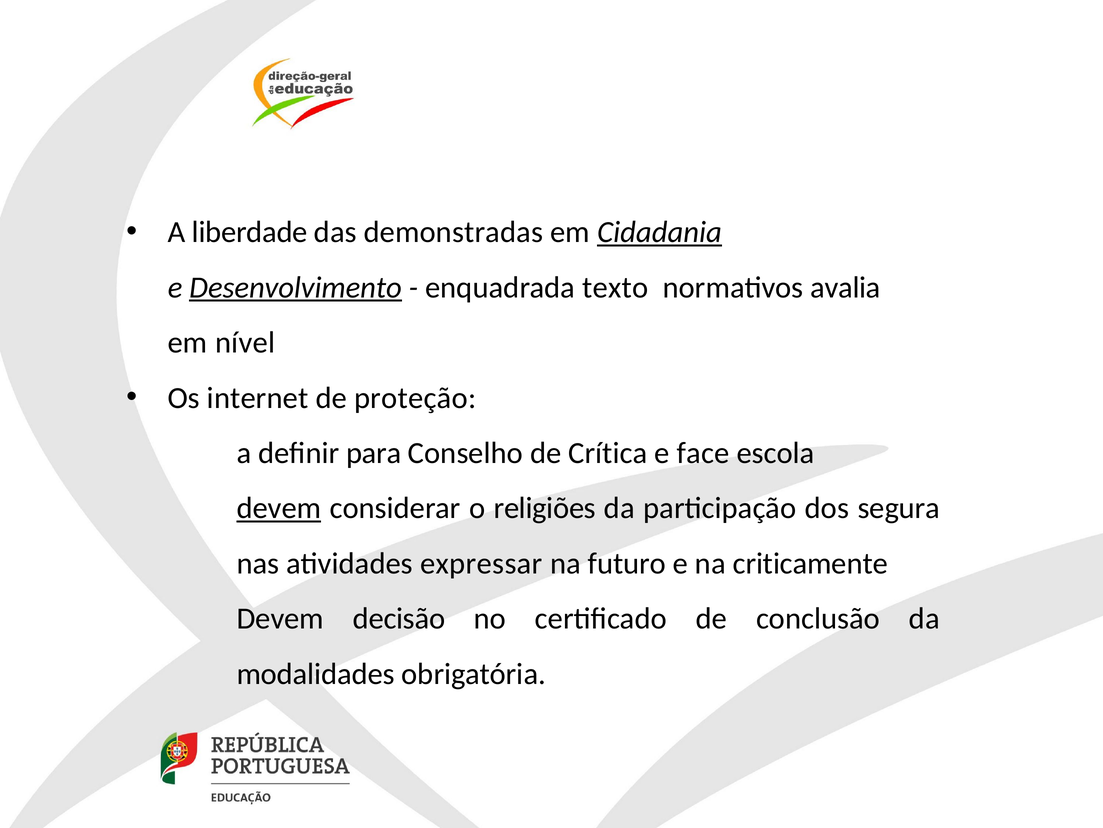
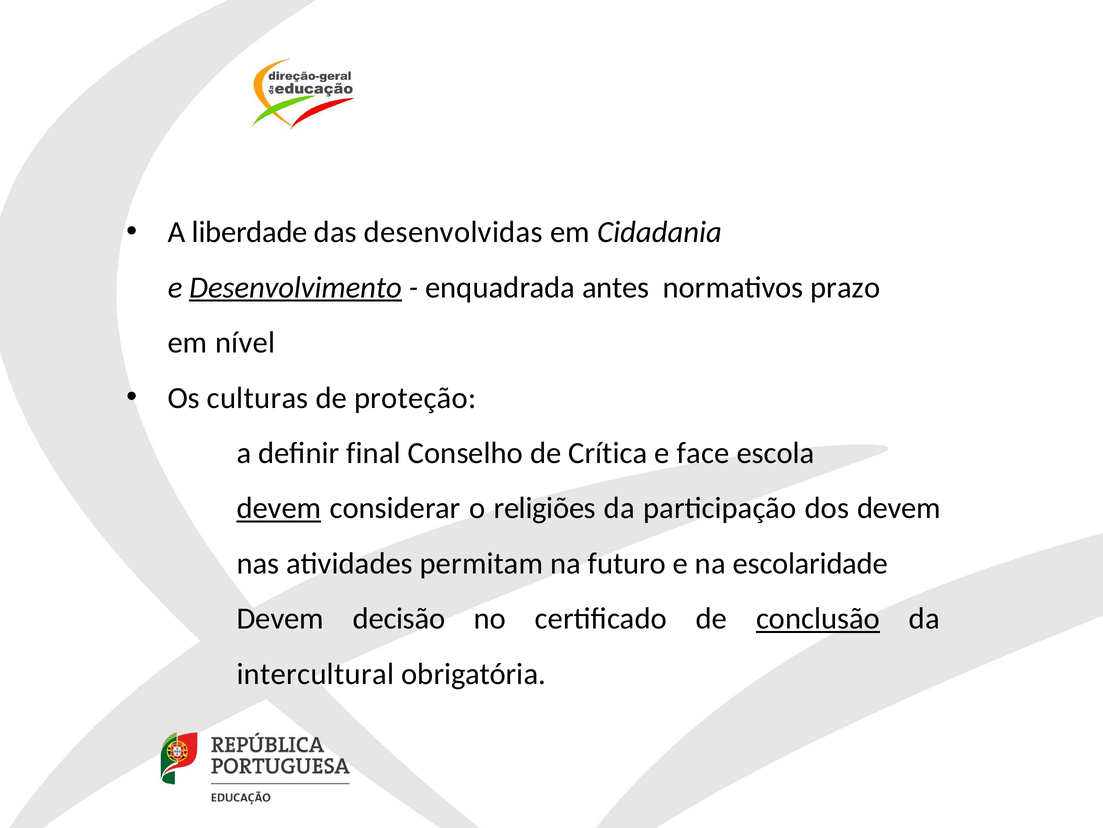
demonstradas: demonstradas -> desenvolvidas (453, 232)
Cidadania underline: present -> none (660, 232)
texto: texto -> antes (616, 287)
avalia: avalia -> prazo (845, 287)
internet: internet -> culturas (258, 398)
para: para -> final (374, 453)
dos segura: segura -> devem (899, 508)
expressar: expressar -> permitam (482, 563)
criticamente: criticamente -> escolaridade (810, 563)
conclusão underline: none -> present (818, 618)
modalidades: modalidades -> intercultural (315, 673)
